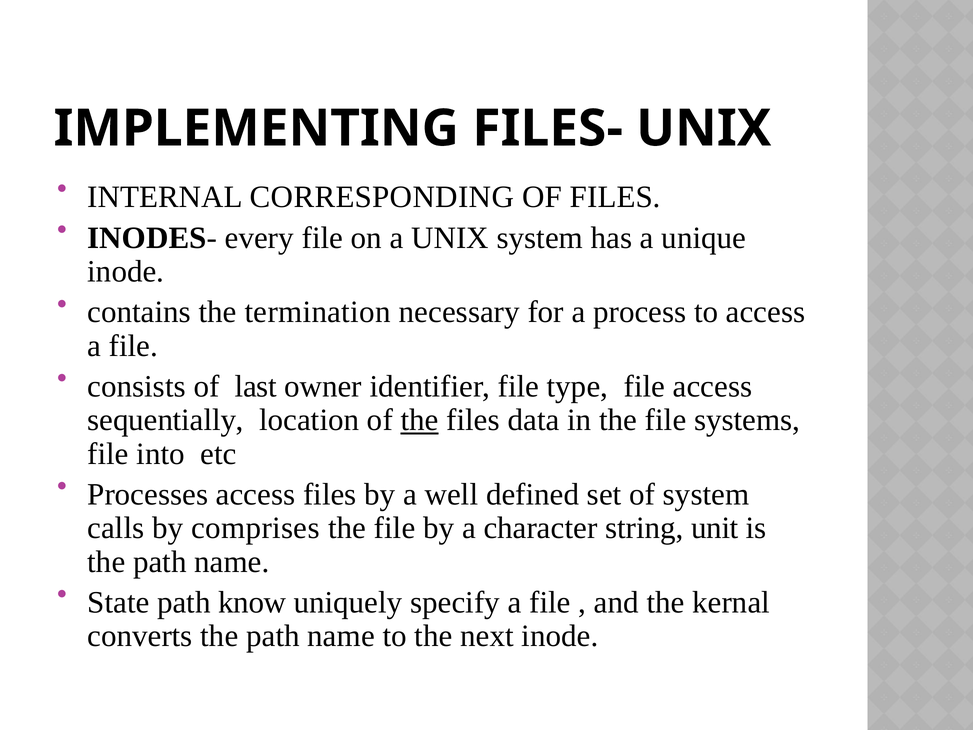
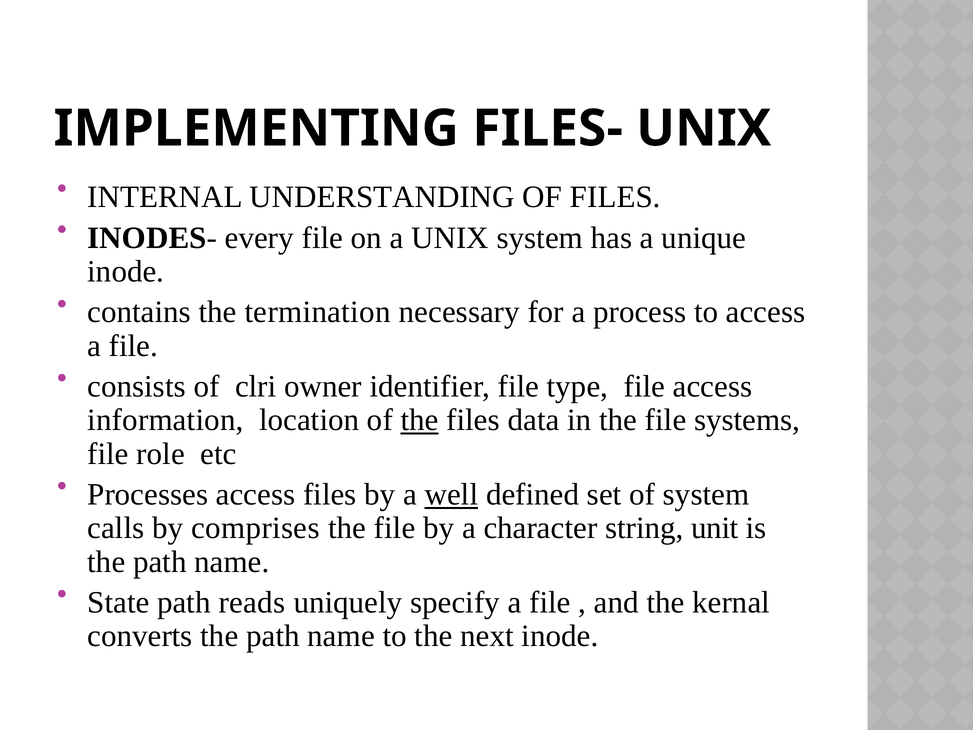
CORRESPONDING: CORRESPONDING -> UNDERSTANDING (382, 197)
last: last -> clri (256, 386)
sequentially: sequentially -> information (165, 420)
into: into -> role (161, 454)
well underline: none -> present (451, 494)
know: know -> reads (252, 602)
